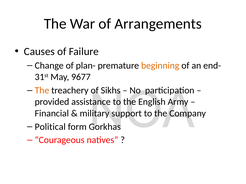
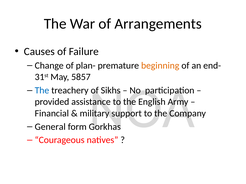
9677: 9677 -> 5857 (81, 77)
The colour: orange -> blue (42, 91)
Political: Political -> General (50, 127)
